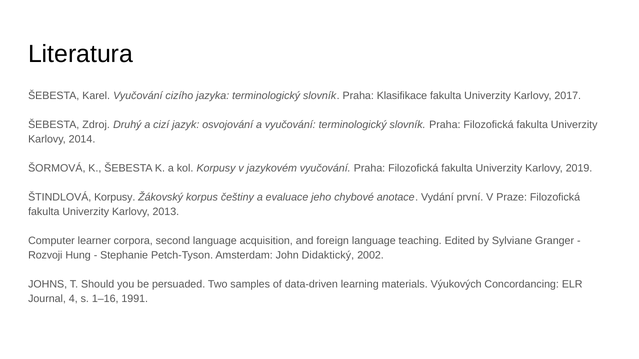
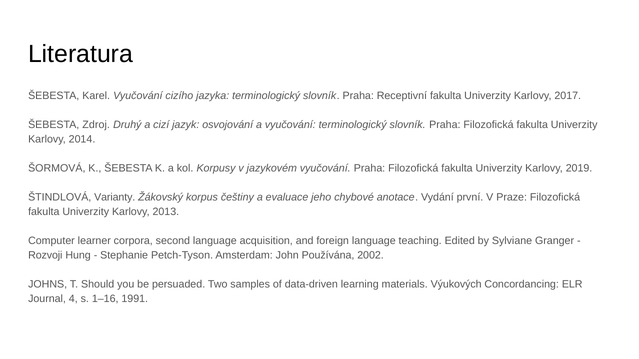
Klasifikace: Klasifikace -> Receptivní (402, 96)
ŠTINDLOVÁ Korpusy: Korpusy -> Varianty (115, 197)
Didaktický: Didaktický -> Používána (328, 256)
